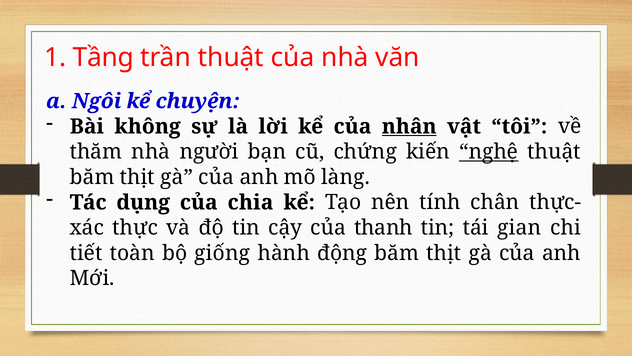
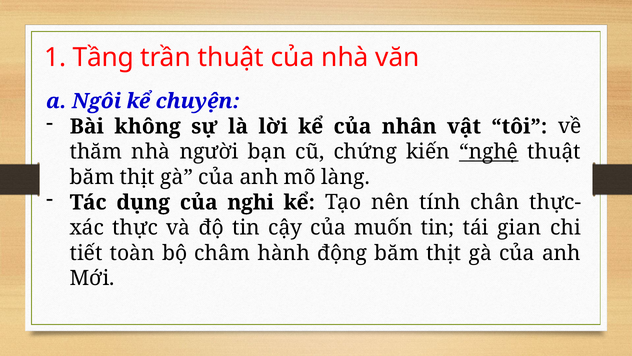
nhân underline: present -> none (409, 126)
chia: chia -> nghi (251, 202)
thanh: thanh -> muốn (383, 227)
giống: giống -> châm (222, 253)
